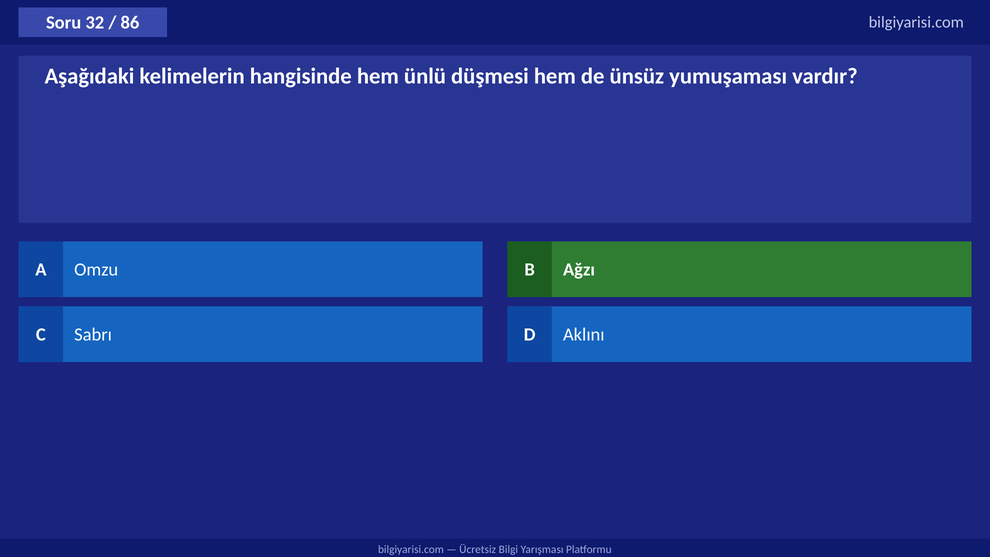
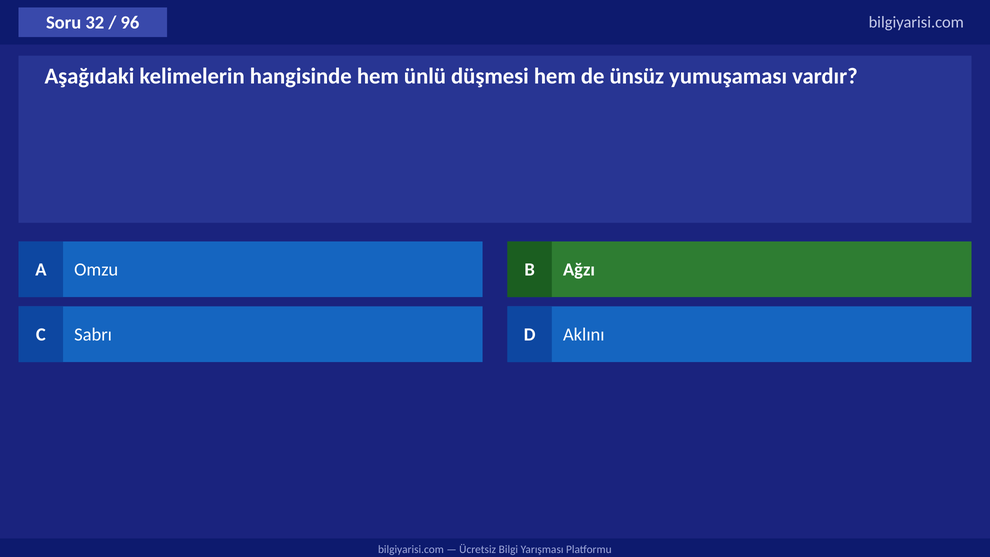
86: 86 -> 96 (130, 23)
